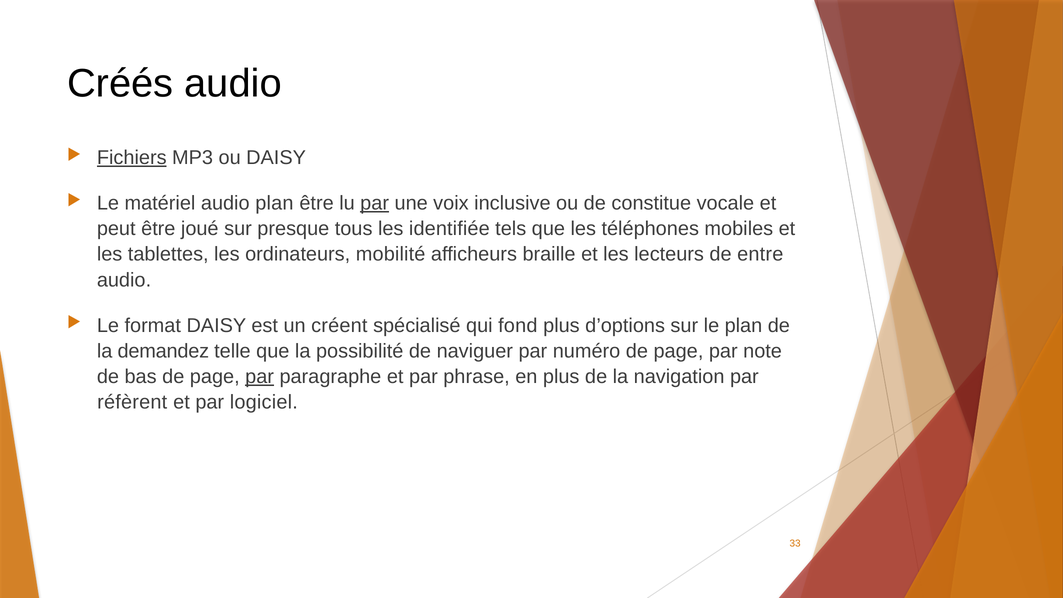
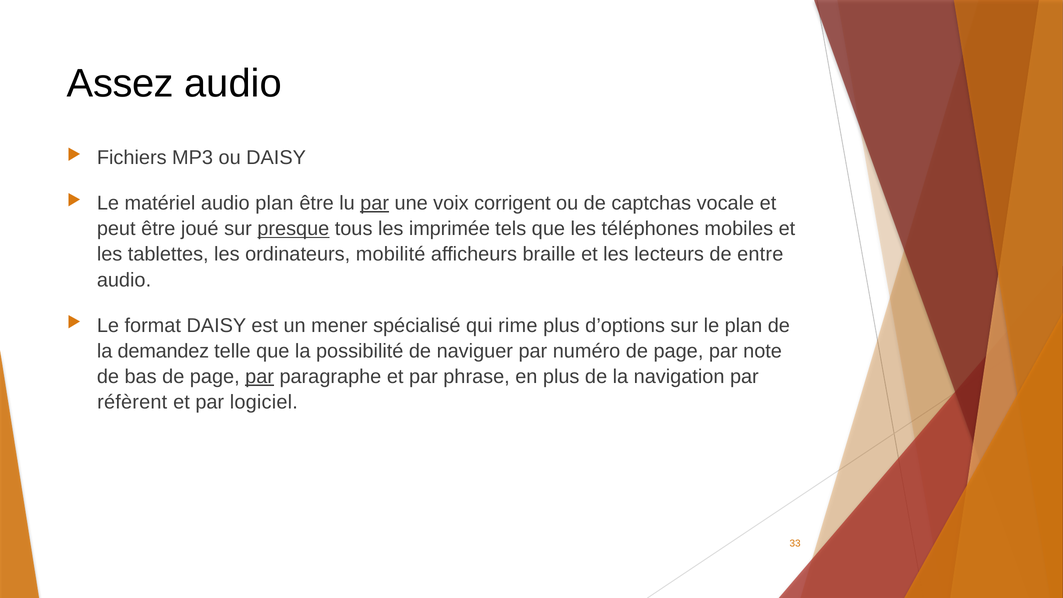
Créés: Créés -> Assez (120, 84)
Fichiers underline: present -> none (132, 158)
inclusive: inclusive -> corrigent (512, 203)
constitue: constitue -> captchas (651, 203)
presque underline: none -> present (293, 229)
identifiée: identifiée -> imprimée (449, 229)
créent: créent -> mener (339, 325)
fond: fond -> rime (518, 325)
